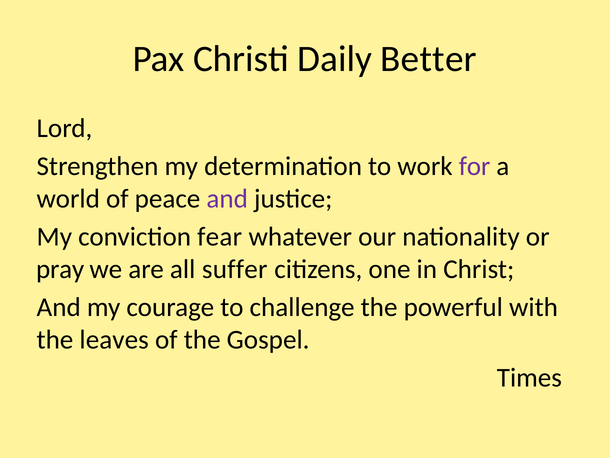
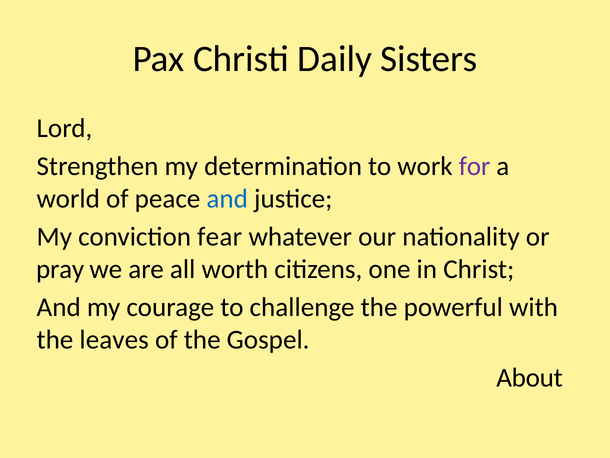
Better: Better -> Sisters (429, 59)
and colour: purple -> blue (227, 198)
suffer: suffer -> worth (235, 269)
Times: Times -> About (529, 377)
